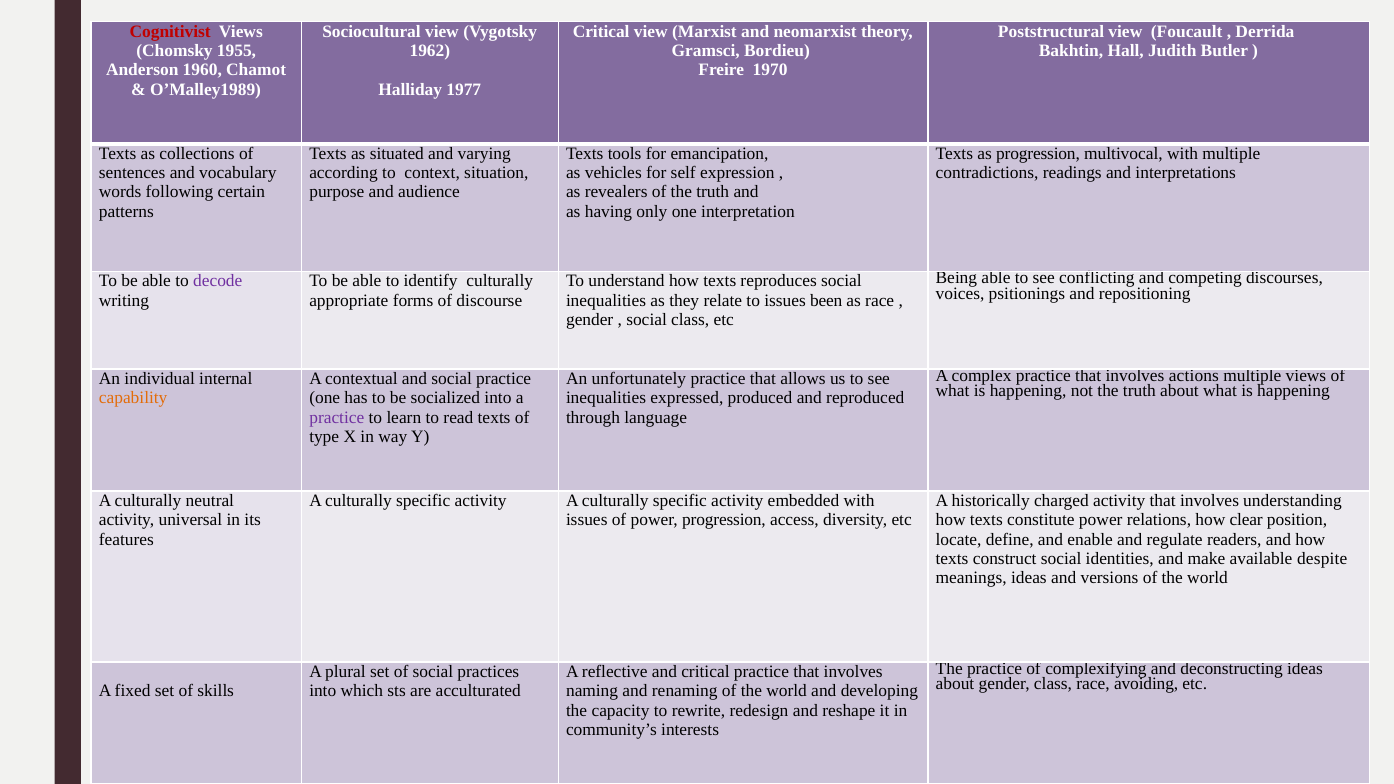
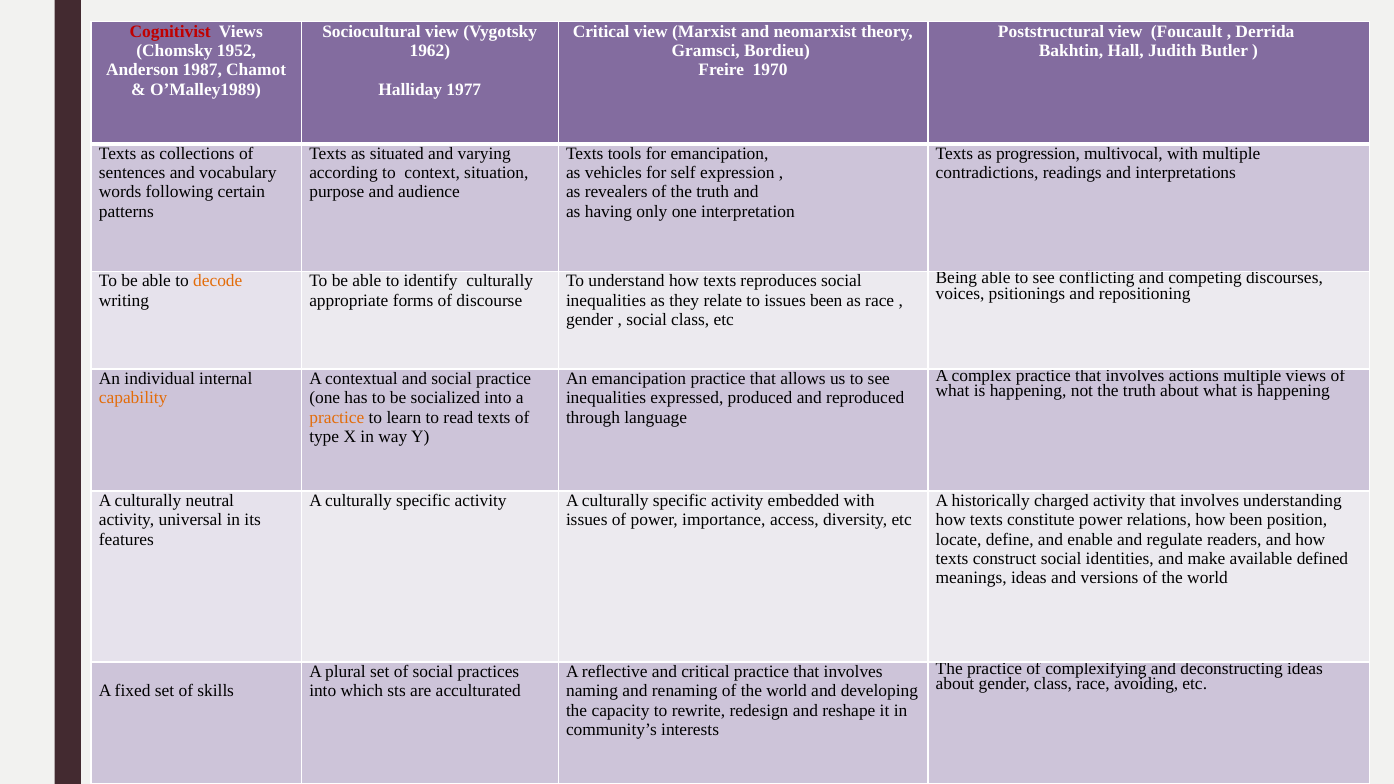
1955: 1955 -> 1952 (236, 51)
1960: 1960 -> 1987 (202, 70)
decode colour: purple -> orange (218, 281)
An unfortunately: unfortunately -> emancipation (639, 379)
practice colour: purple -> orange (337, 418)
power progression: progression -> importance (724, 520)
how clear: clear -> been (1246, 520)
despite: despite -> defined (1322, 559)
